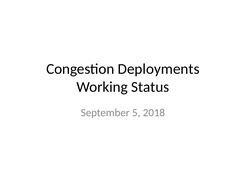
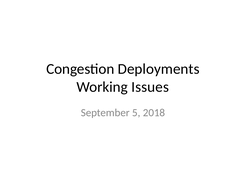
Status: Status -> Issues (150, 87)
